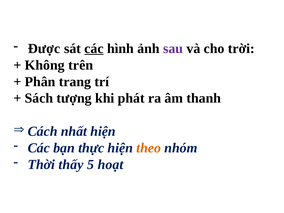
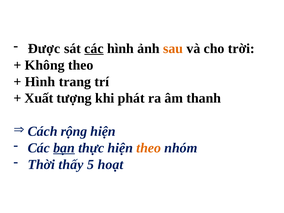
sau colour: purple -> orange (173, 49)
Không trên: trên -> theo (81, 65)
Phân: Phân -> Hình (40, 82)
Sách: Sách -> Xuất (39, 98)
nhất: nhất -> rộng (74, 131)
bạn underline: none -> present (64, 148)
